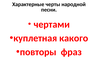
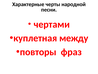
какого: какого -> между (74, 38)
